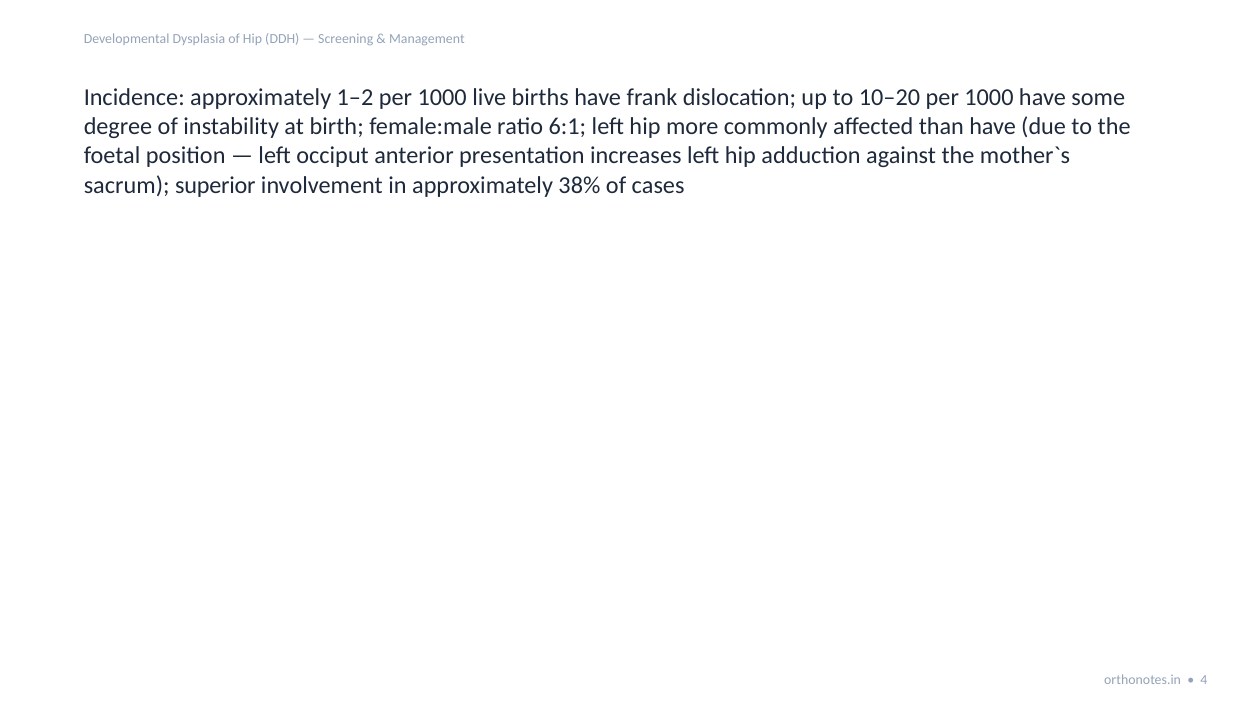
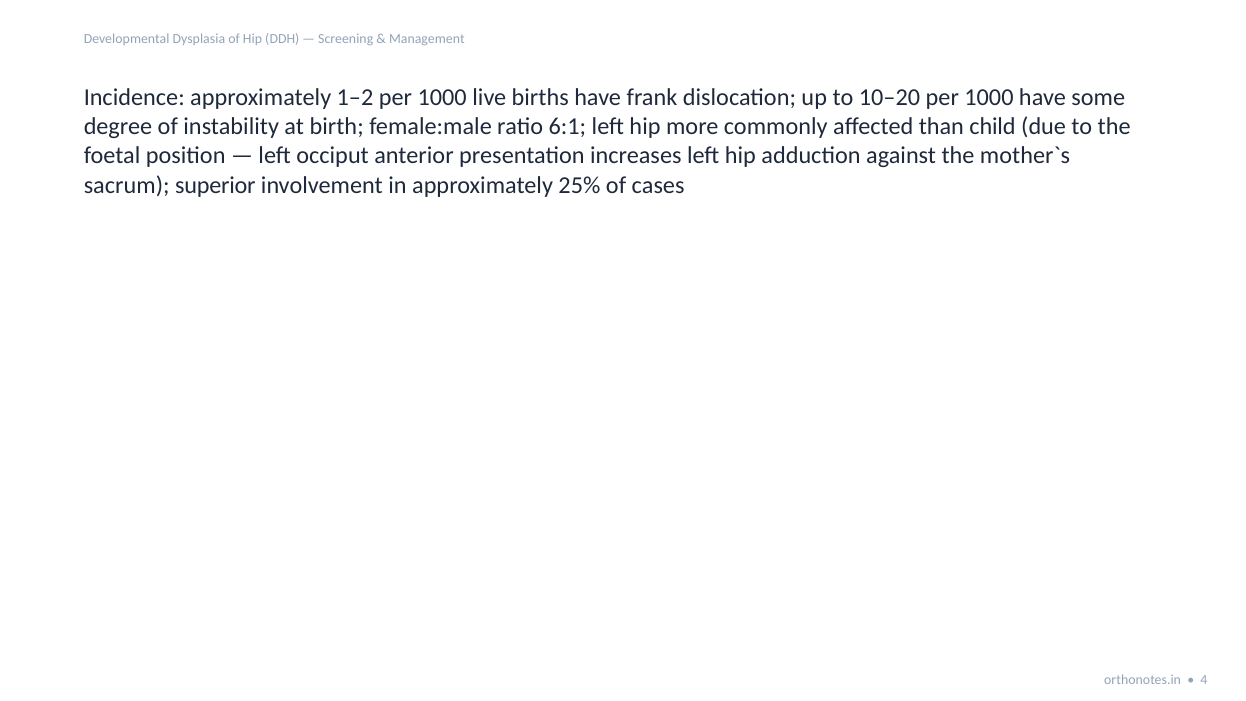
than have: have -> child (993, 127)
38%: 38% -> 25% (579, 185)
